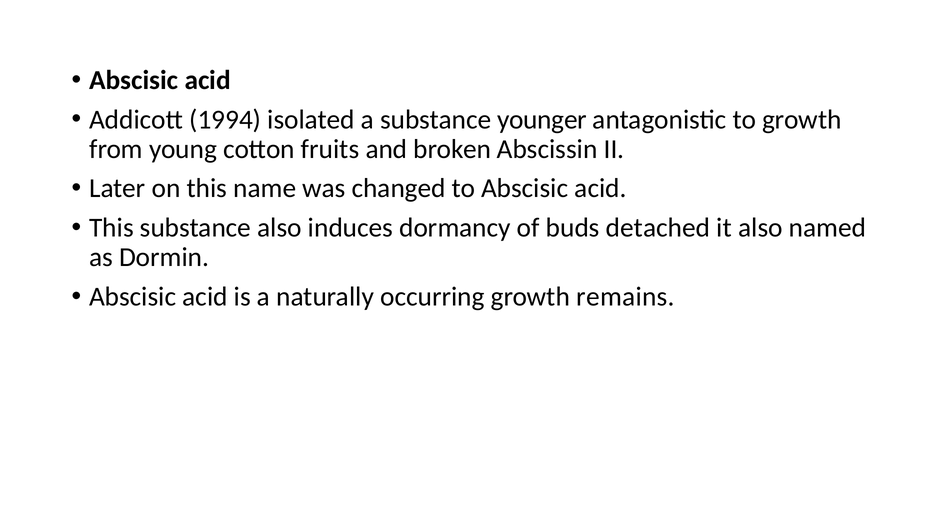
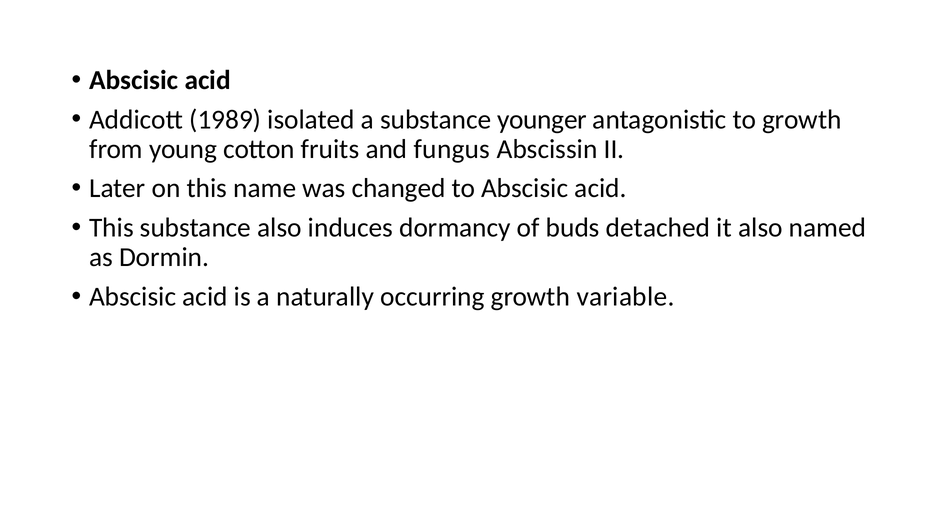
1994: 1994 -> 1989 (225, 120)
broken: broken -> fungus (452, 149)
remains: remains -> variable (626, 297)
